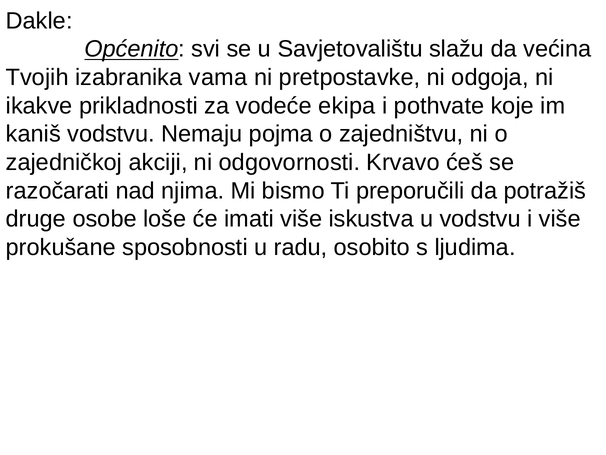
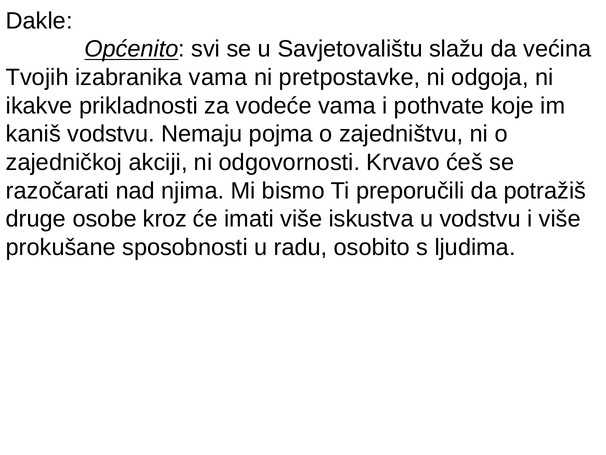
vodeće ekipa: ekipa -> vama (347, 106)
loše: loše -> kroz (165, 219)
